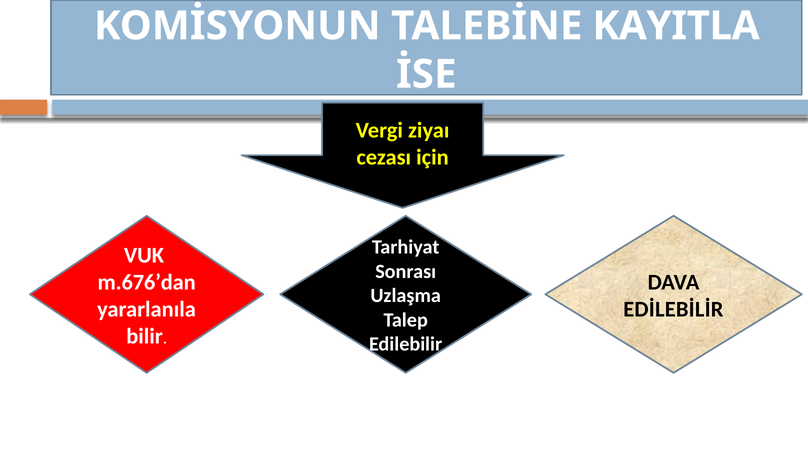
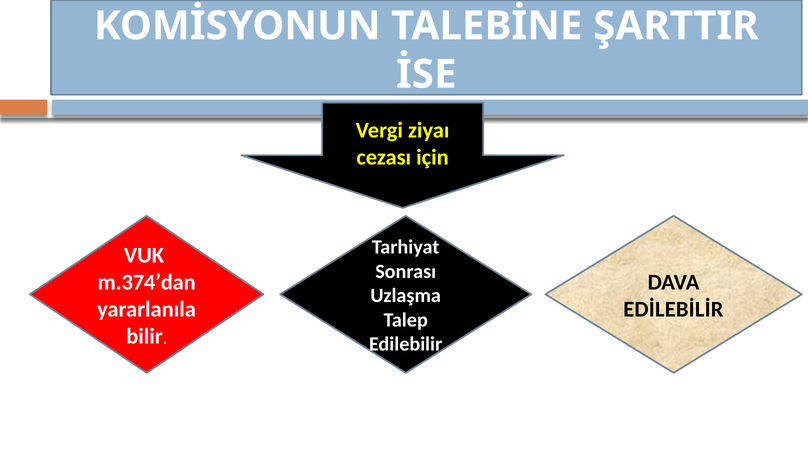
KAYITLA: KAYITLA -> ŞARTTIR (676, 26)
m.676’dan: m.676’dan -> m.374’dan (147, 283)
